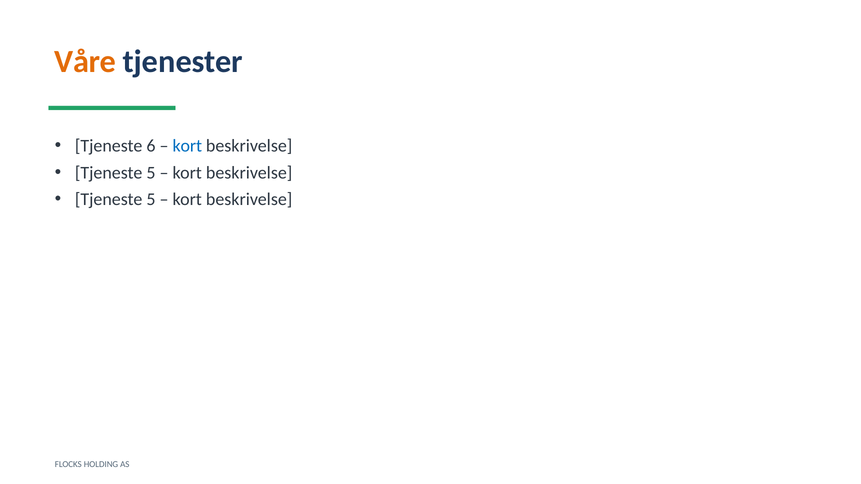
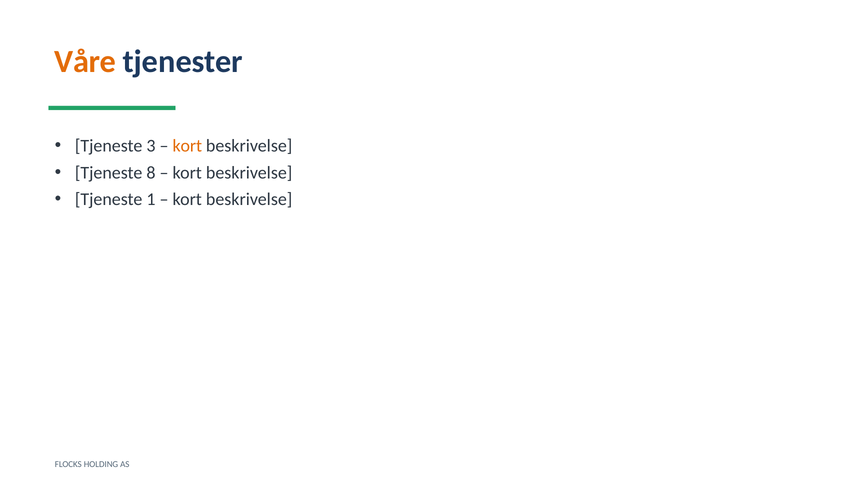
6: 6 -> 3 (151, 146)
kort colour: blue -> orange (187, 146)
5: 5 -> 8 (151, 173)
5: 5 -> 1 (151, 200)
